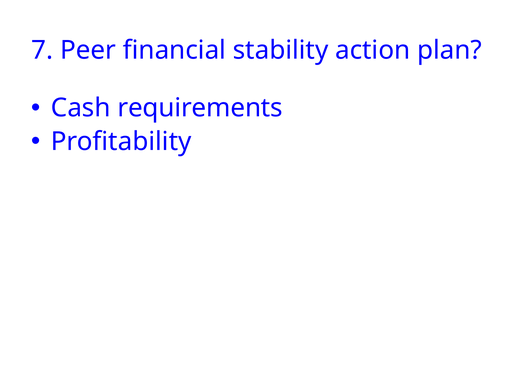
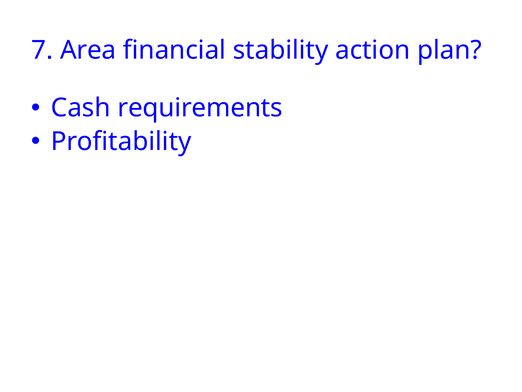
Peer: Peer -> Area (88, 50)
